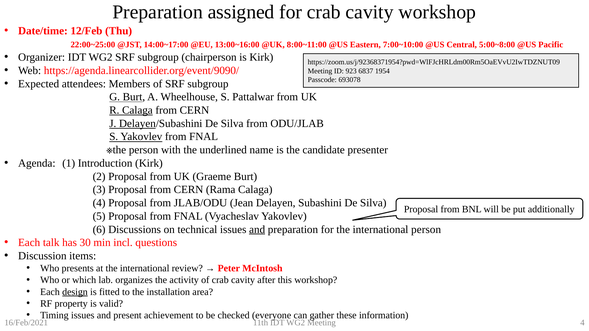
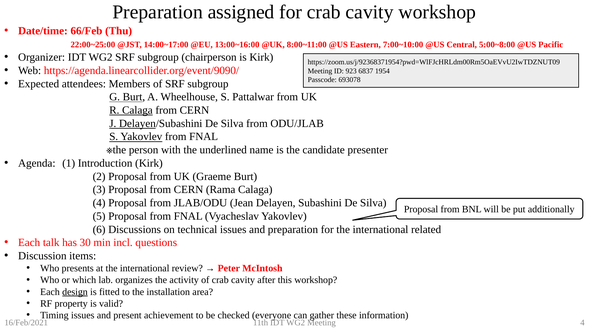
12/Feb: 12/Feb -> 66/Feb (86, 31)
and underline: present -> none (257, 230)
international person: person -> related (426, 230)
